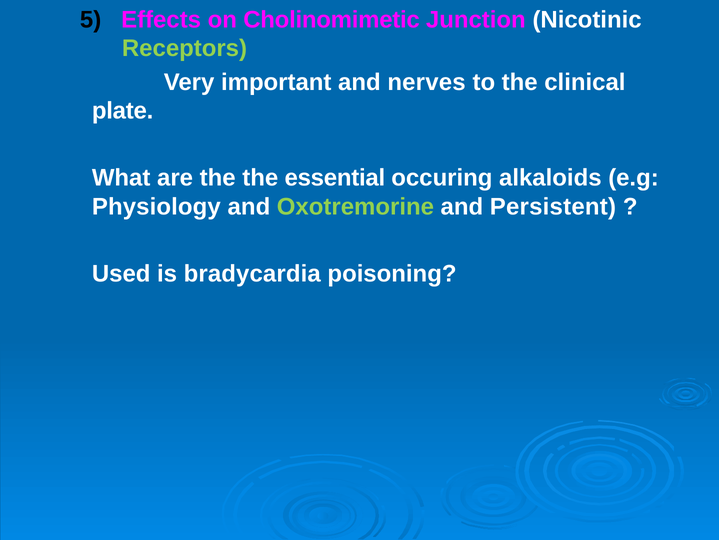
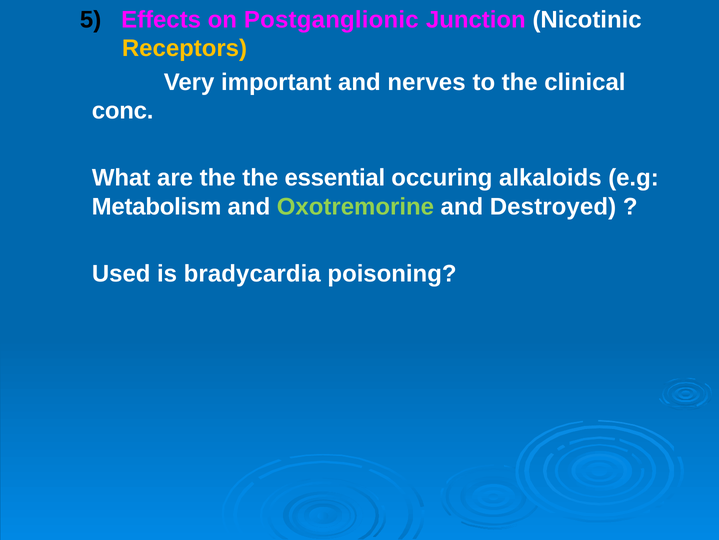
Cholinomimetic: Cholinomimetic -> Postganglionic (331, 20)
Receptors colour: light green -> yellow (184, 48)
plate: plate -> conc (123, 111)
Physiology: Physiology -> Metabolism (157, 207)
Persistent: Persistent -> Destroyed (553, 207)
